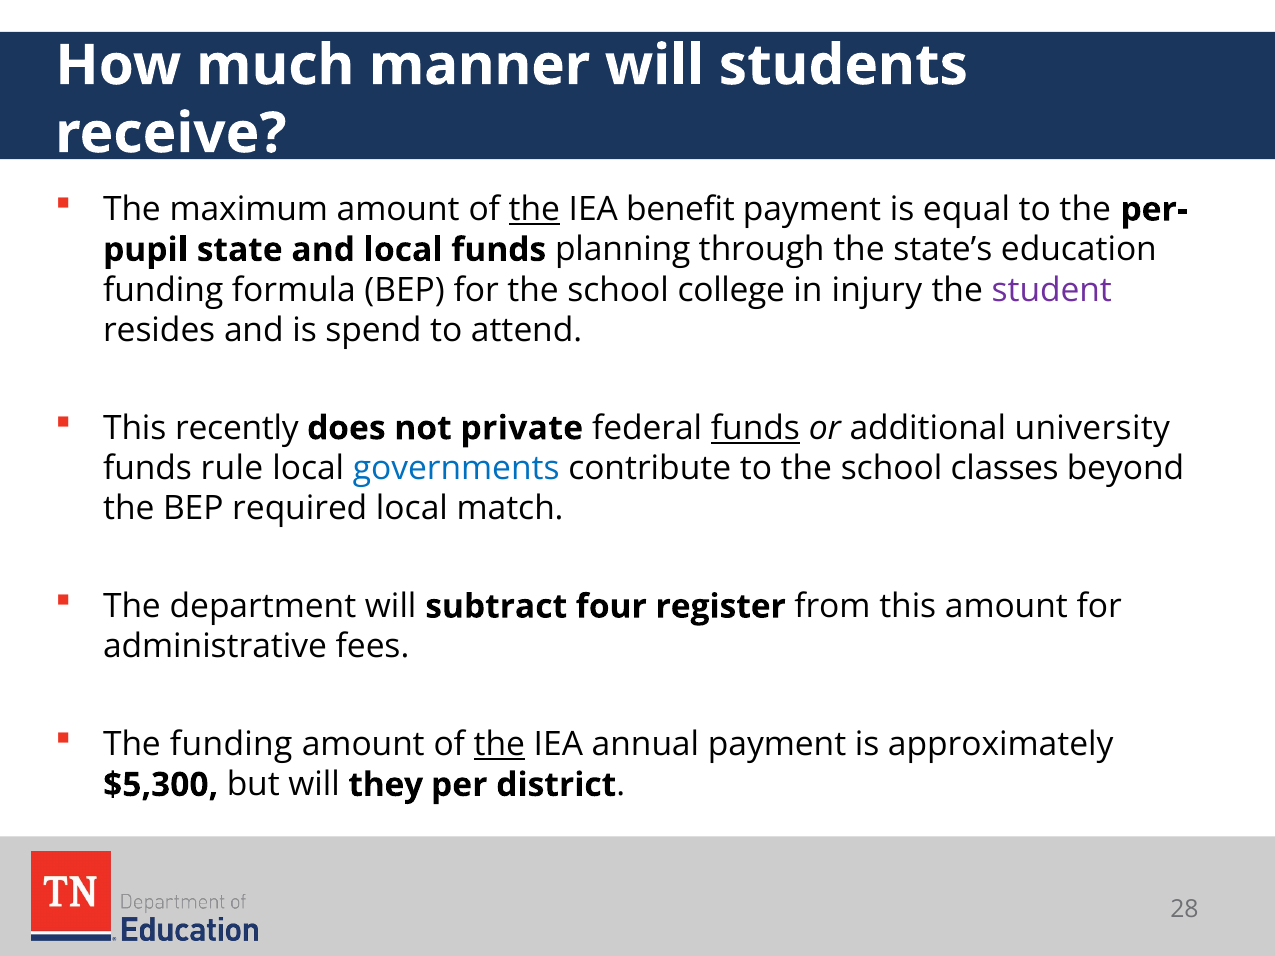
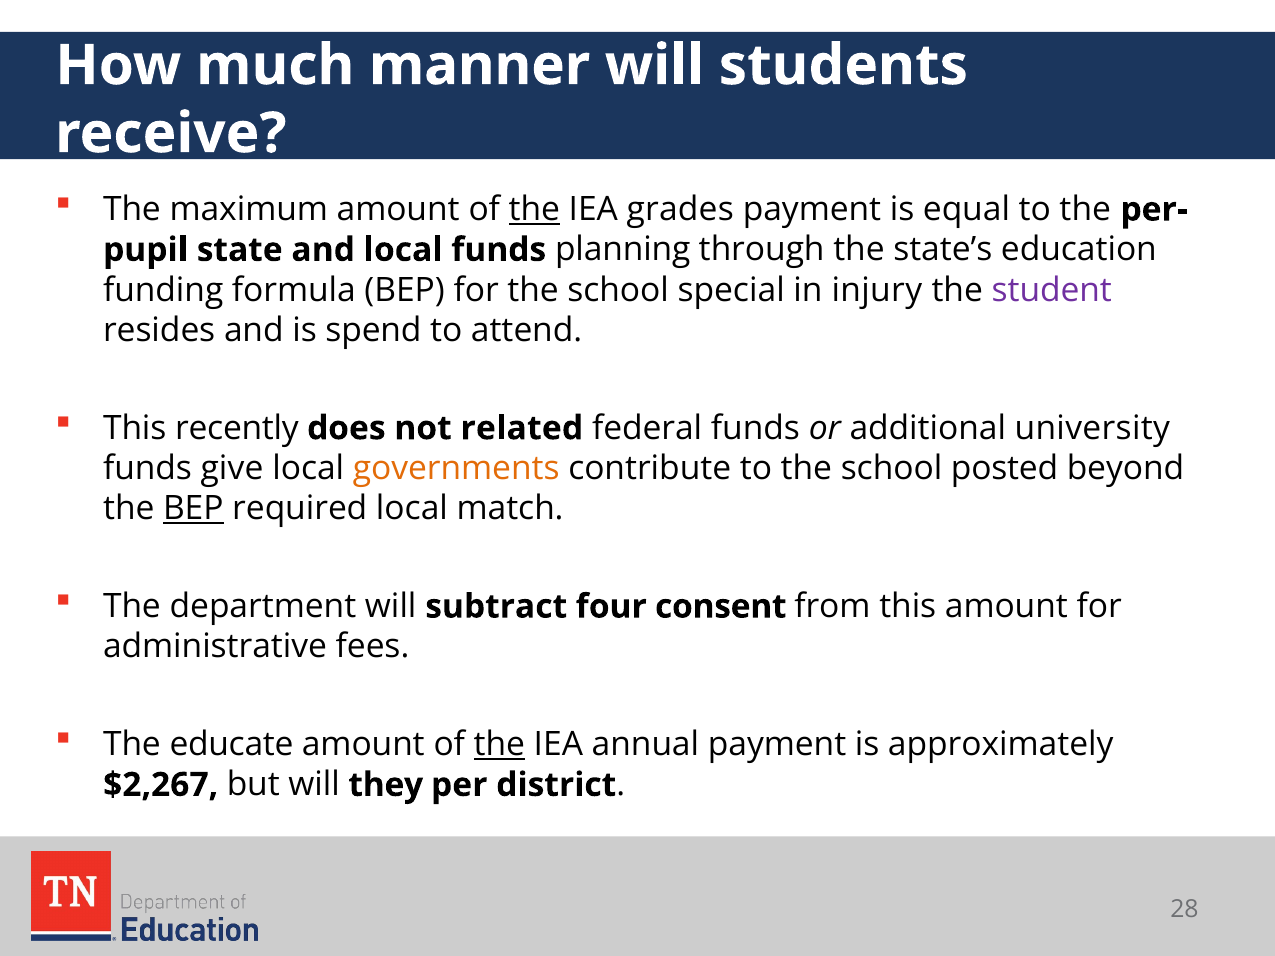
benefit: benefit -> grades (680, 210)
college: college -> special (731, 290)
private: private -> related (522, 428)
funds underline: present -> none (755, 428)
rule: rule -> give (232, 469)
governments colour: blue -> orange (456, 469)
classes: classes -> posted (1005, 469)
BEP underline: none -> present (193, 509)
register: register -> consent (721, 607)
The funding: funding -> educate (232, 745)
$5,300: $5,300 -> $2,267 (161, 785)
